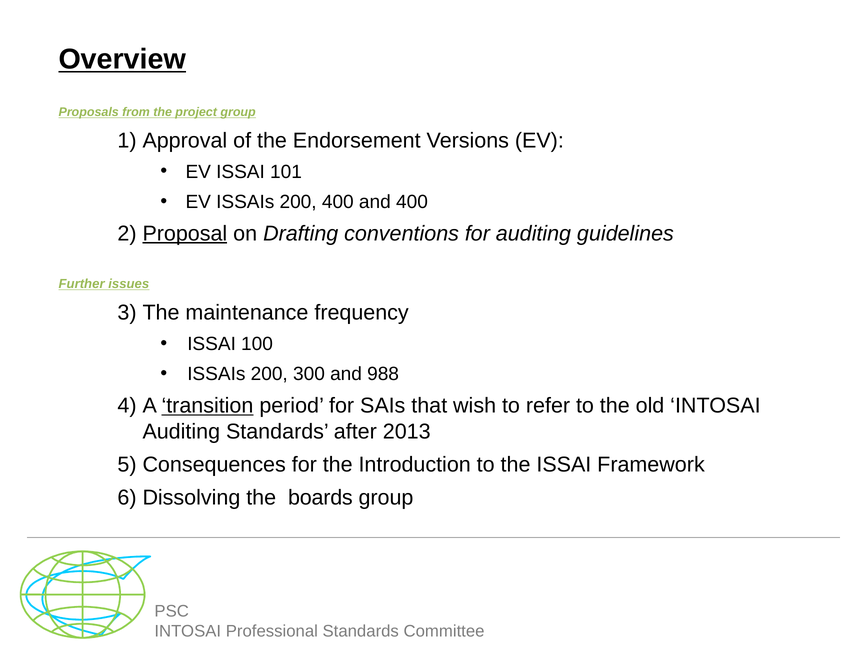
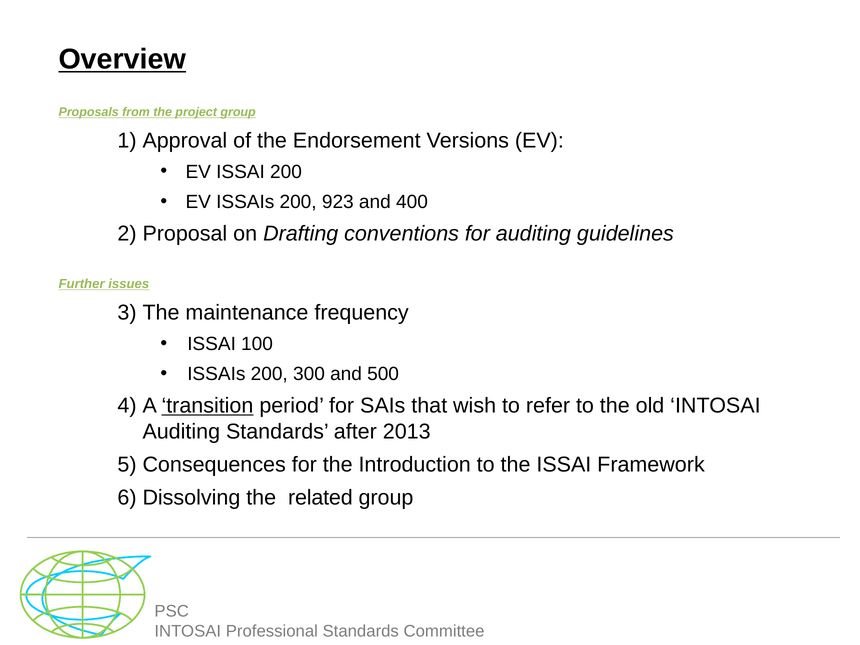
ISSAI 101: 101 -> 200 (286, 172)
200 400: 400 -> 923 (338, 202)
Proposal underline: present -> none (185, 234)
988: 988 -> 500 (383, 374)
boards: boards -> related (320, 497)
